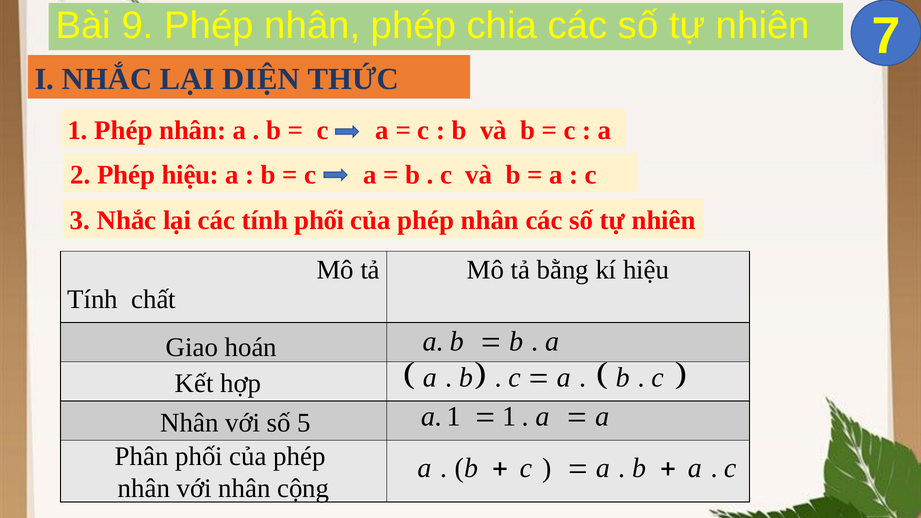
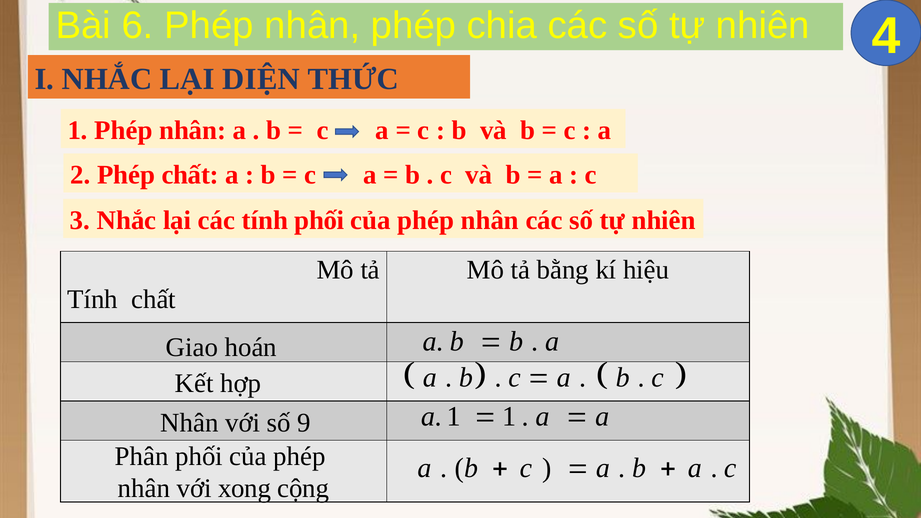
9: 9 -> 6 (138, 25)
7: 7 -> 4 (886, 36)
Phép hiệu: hiệu -> chất (190, 175)
5: 5 -> 9 (304, 423)
với nhân: nhân -> xong (245, 489)
